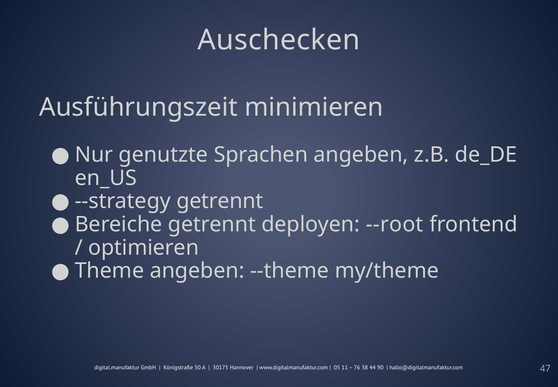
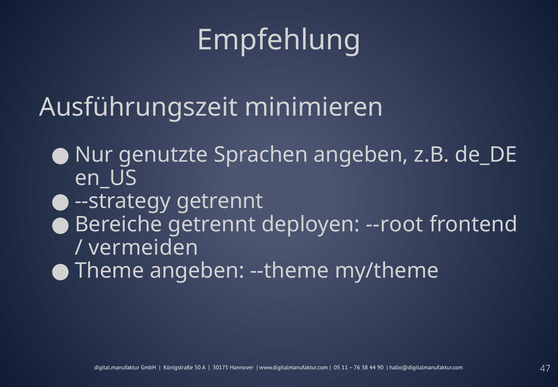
Auschecken: Auschecken -> Empfehlung (279, 40)
optimieren: optimieren -> vermeiden (143, 247)
